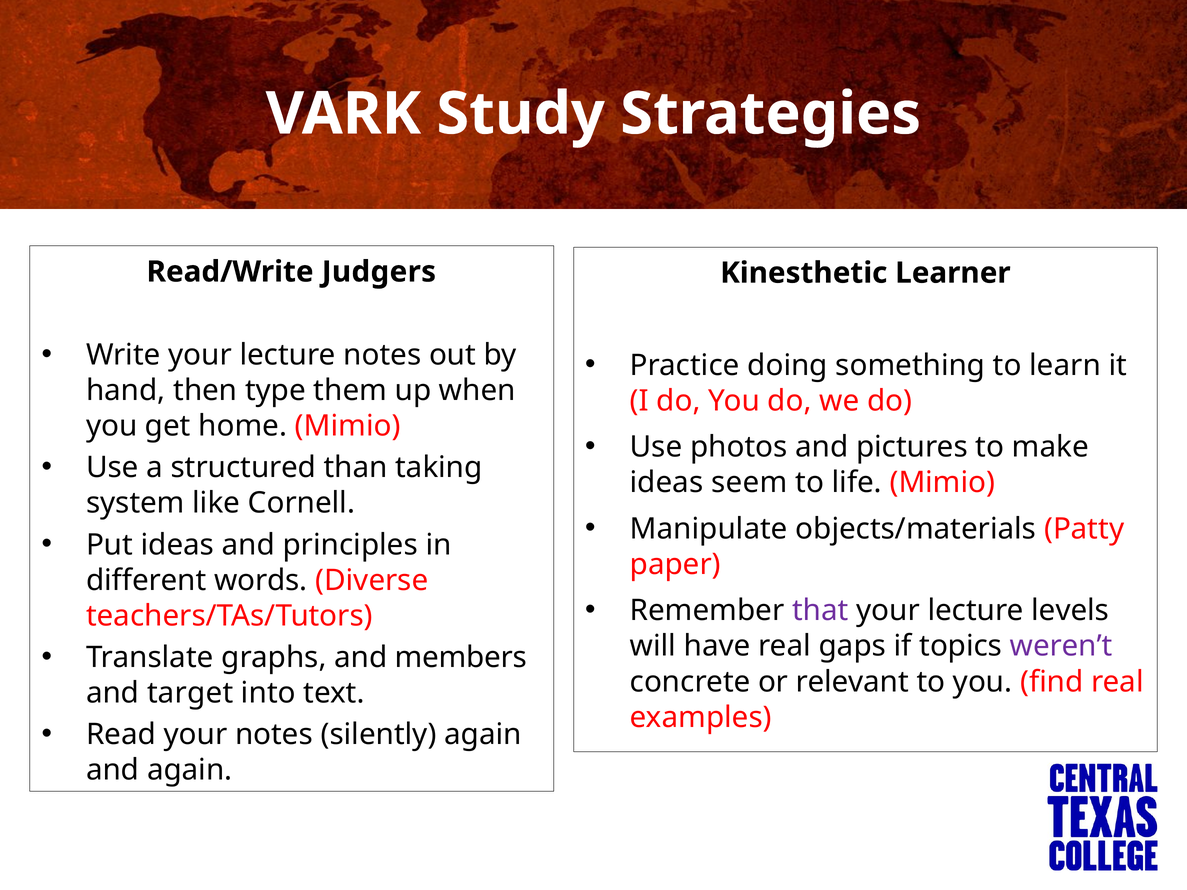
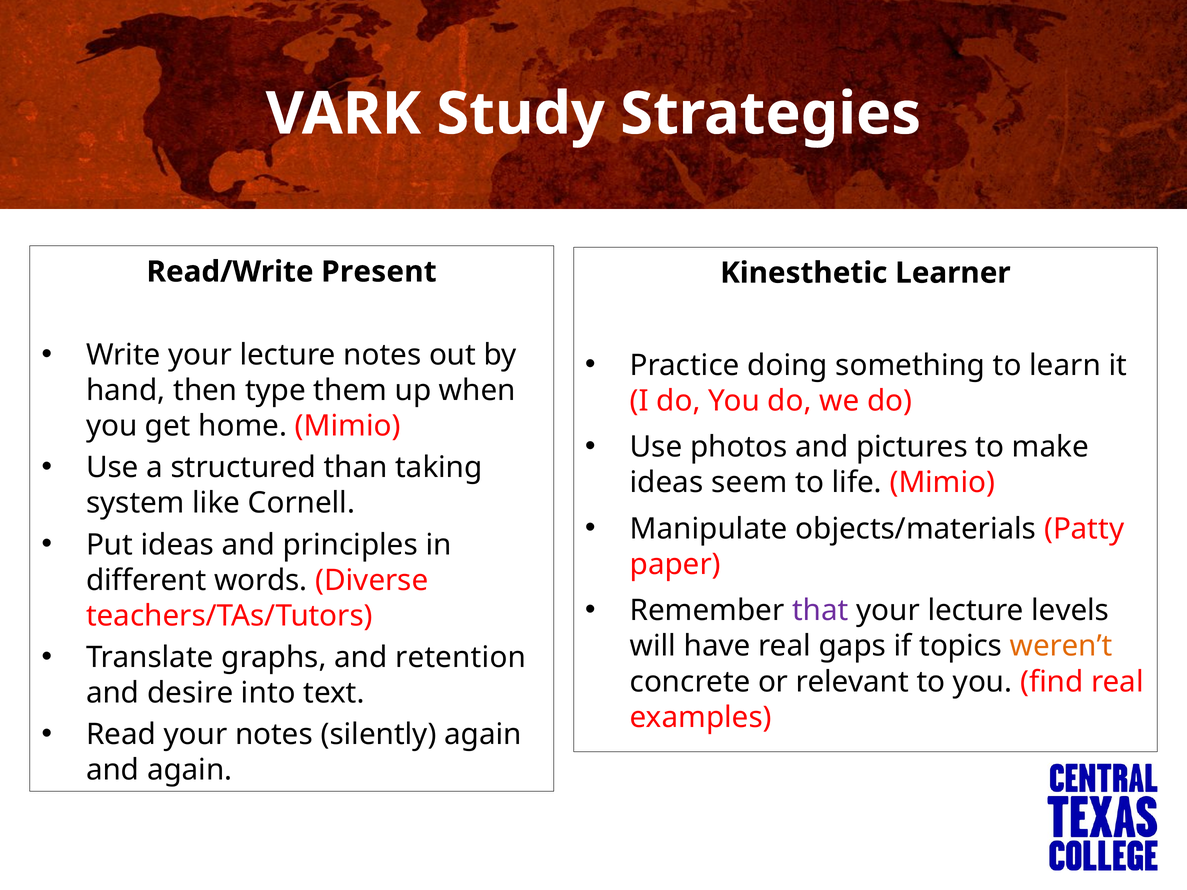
Judgers: Judgers -> Present (379, 272)
weren’t colour: purple -> orange (1061, 646)
members: members -> retention (461, 658)
target: target -> desire (190, 693)
